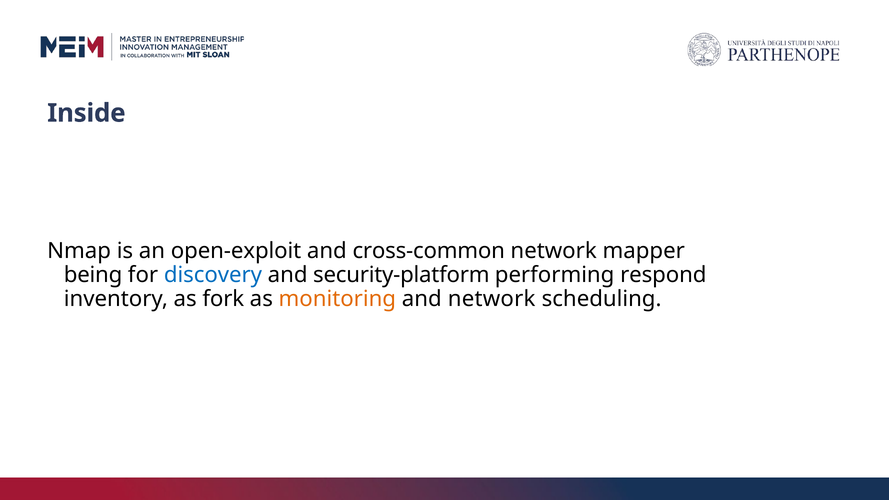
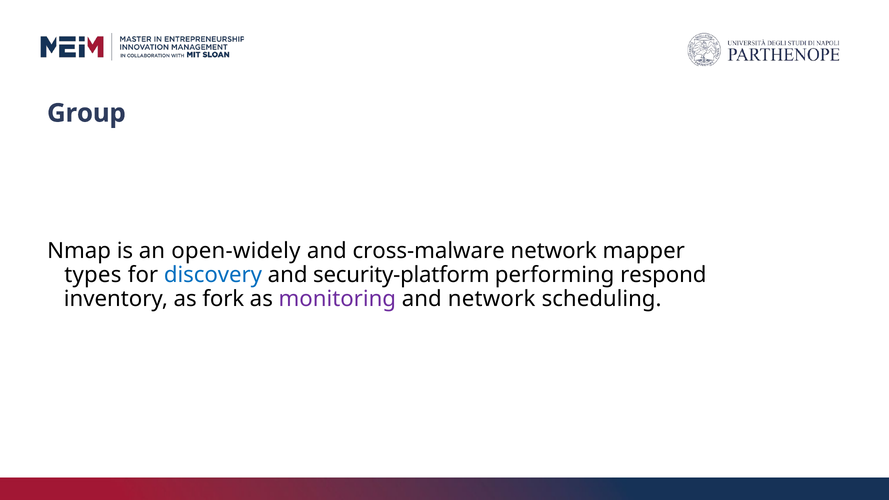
Inside: Inside -> Group (86, 113)
open-exploit: open-exploit -> open-widely (236, 251)
cross-common: cross-common -> cross-malware (429, 251)
being: being -> types (93, 275)
monitoring colour: orange -> purple (337, 299)
